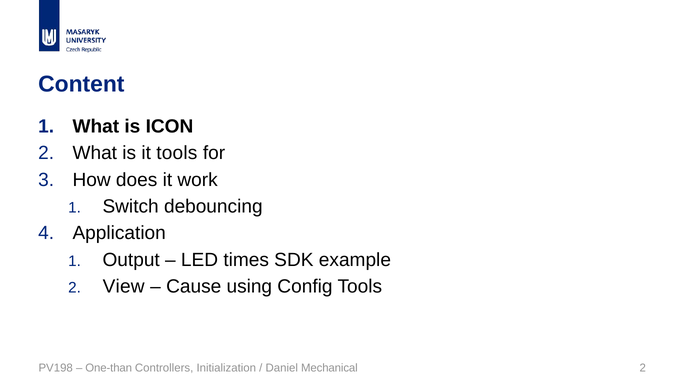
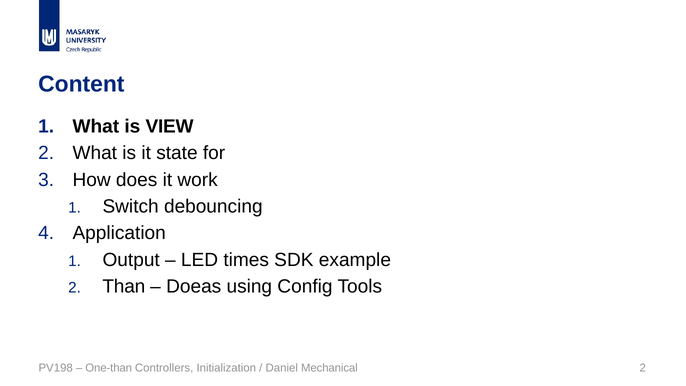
ICON: ICON -> VIEW (170, 126)
it tools: tools -> state (177, 153)
View: View -> Than (124, 286)
Cause: Cause -> Doeas (194, 286)
